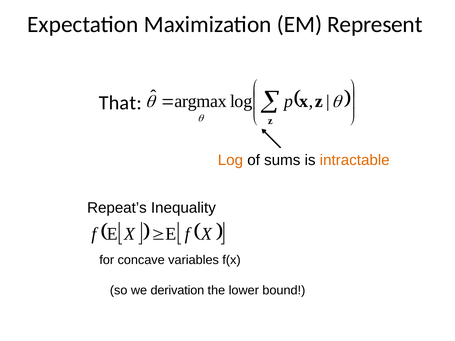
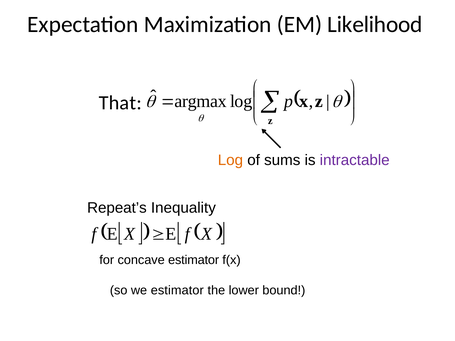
Represent: Represent -> Likelihood (375, 24)
intractable colour: orange -> purple (355, 160)
concave variables: variables -> estimator (194, 260)
we derivation: derivation -> estimator (177, 290)
